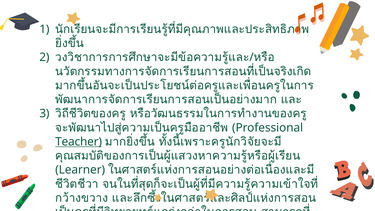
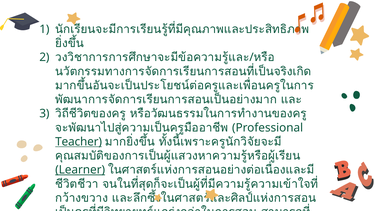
Learner underline: none -> present (80, 170)
